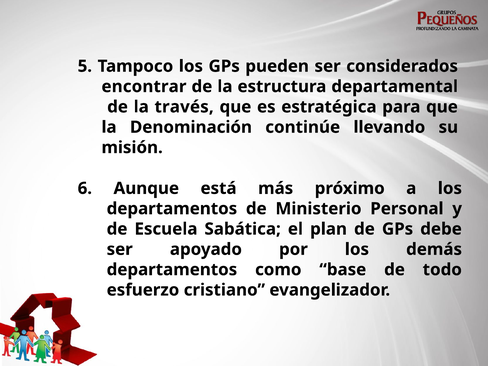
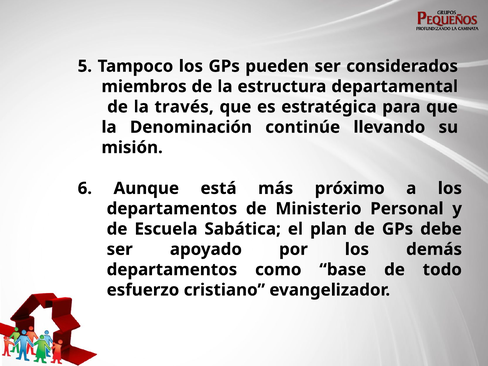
encontrar: encontrar -> miembros (144, 87)
